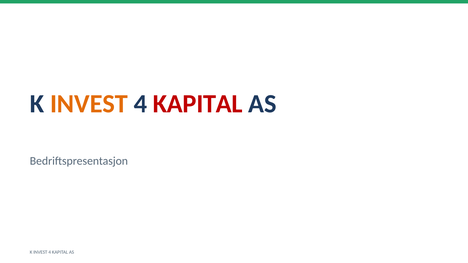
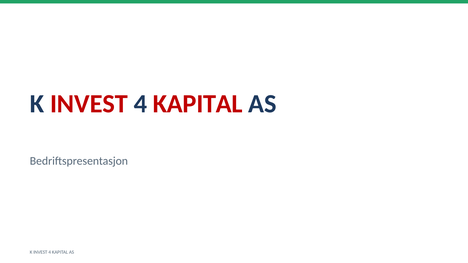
INVEST colour: orange -> red (89, 104)
